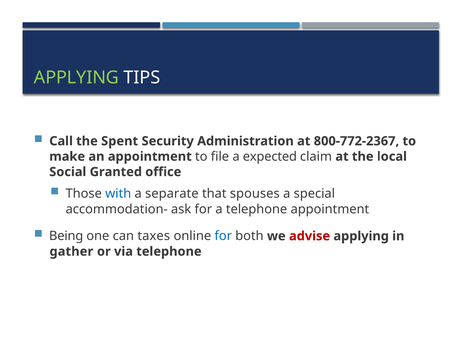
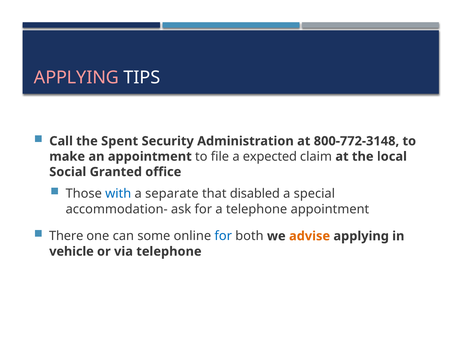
APPLYING colour: light green -> pink (76, 78)
800-772-2367: 800-772-2367 -> 800-772-3148 (356, 141)
spouses: spouses -> disabled (255, 194)
Being: Being -> There (66, 236)
taxes: taxes -> some (154, 236)
advise colour: red -> orange (310, 236)
gather: gather -> vehicle (71, 252)
